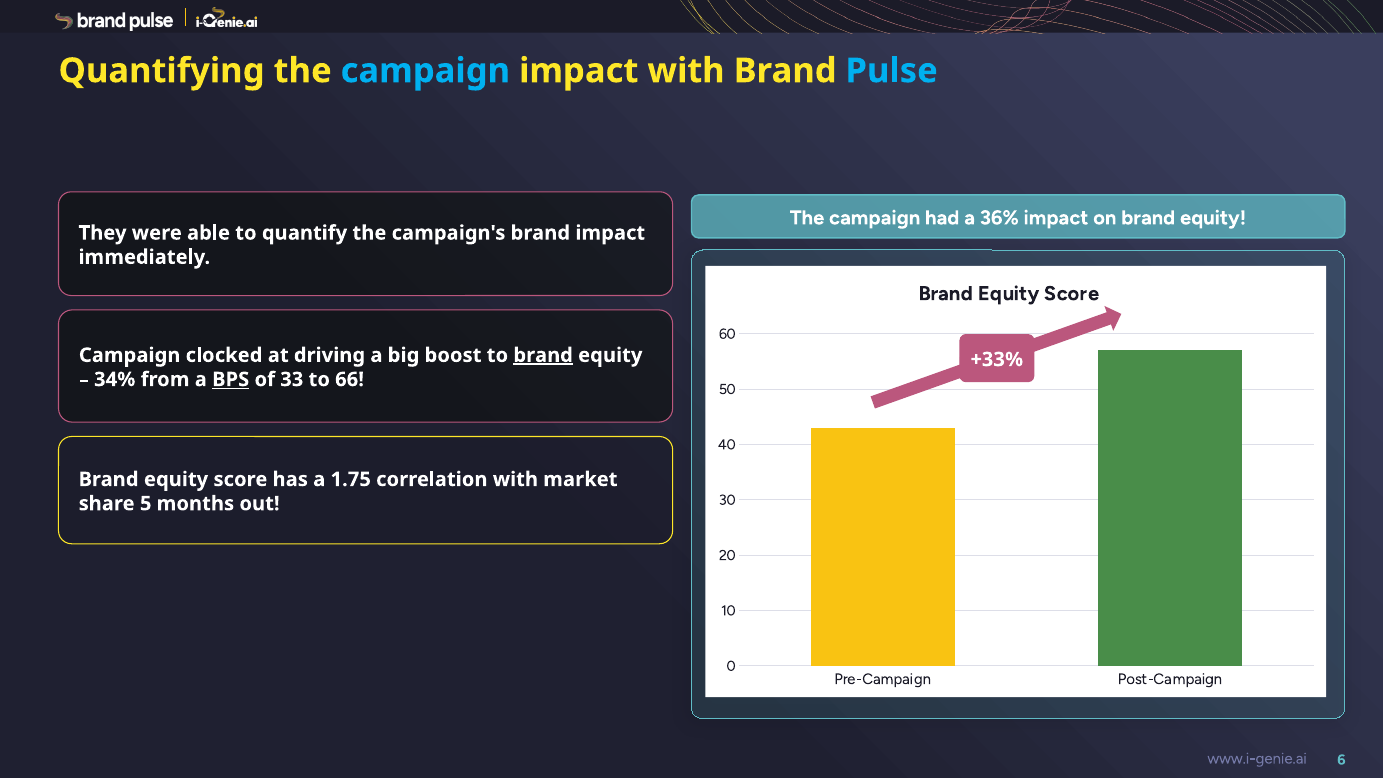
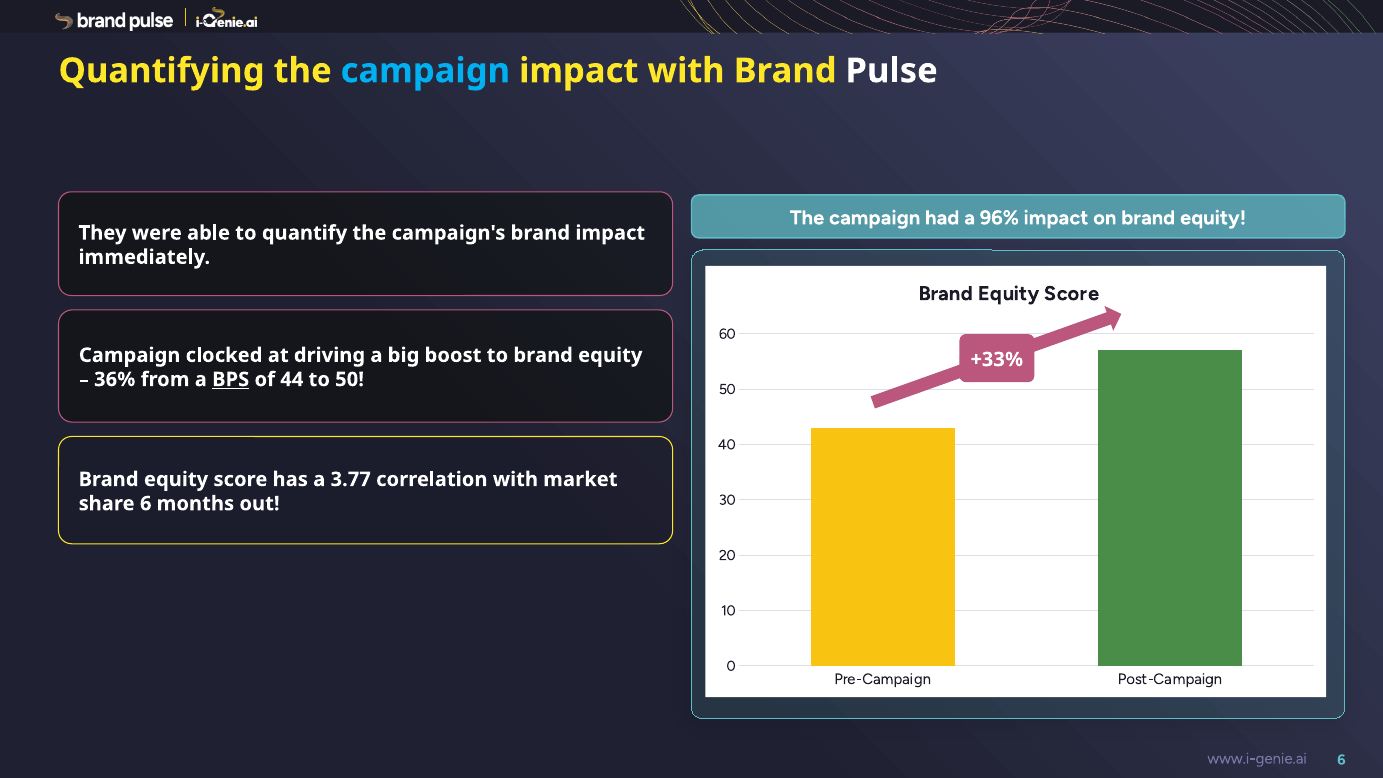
Pulse colour: light blue -> white (892, 71)
36%: 36% -> 96% (999, 218)
brand underline: present -> none (543, 355)
34%: 34% -> 36% (115, 379)
33: 33 -> 44 (292, 379)
to 66: 66 -> 50 (350, 379)
1.75: 1.75 -> 3.77 (351, 479)
share 5: 5 -> 6 (146, 504)
